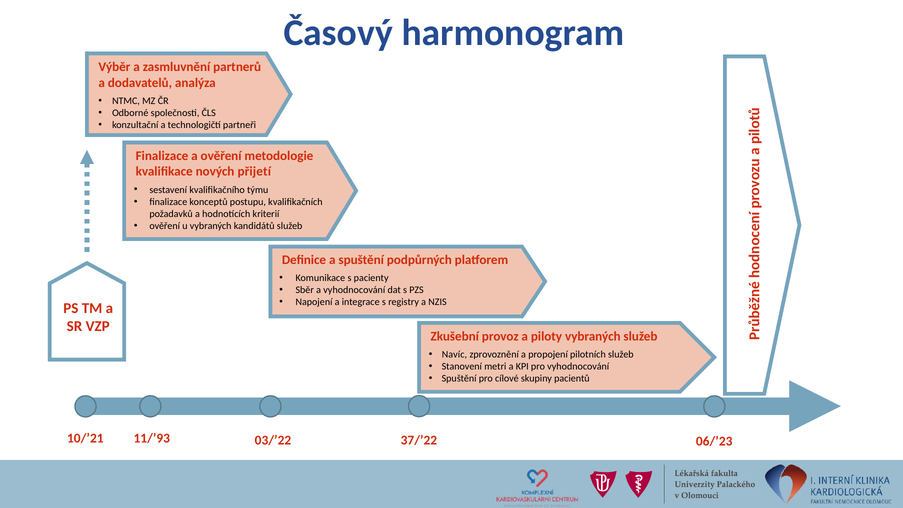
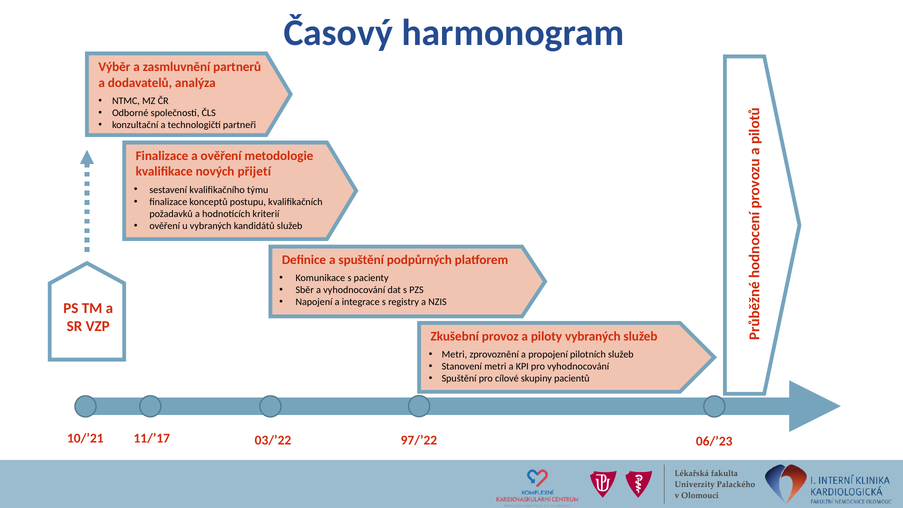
Navíc: Navíc -> Metri (454, 354)
11/’93: 11/’93 -> 11/’17 (152, 439)
37/’22: 37/’22 -> 97/’22 (419, 440)
